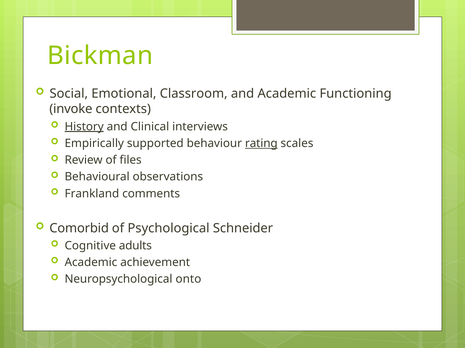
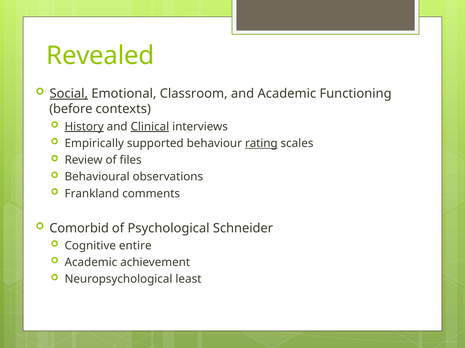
Bickman: Bickman -> Revealed (100, 56)
Social underline: none -> present (69, 94)
invoke: invoke -> before (71, 109)
Clinical underline: none -> present (150, 127)
adults: adults -> entire (135, 246)
onto: onto -> least (188, 280)
